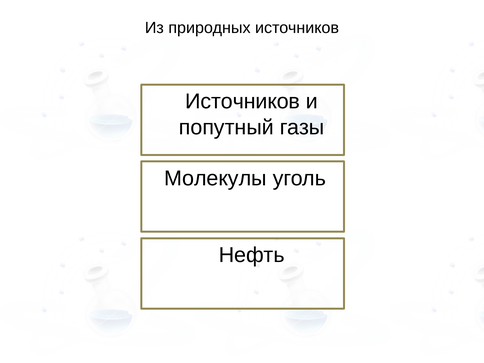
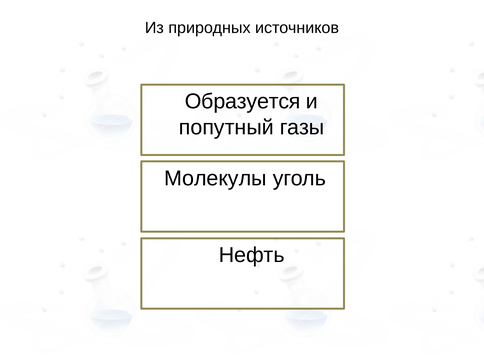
Источников: Источников -> Образуется (243, 102)
